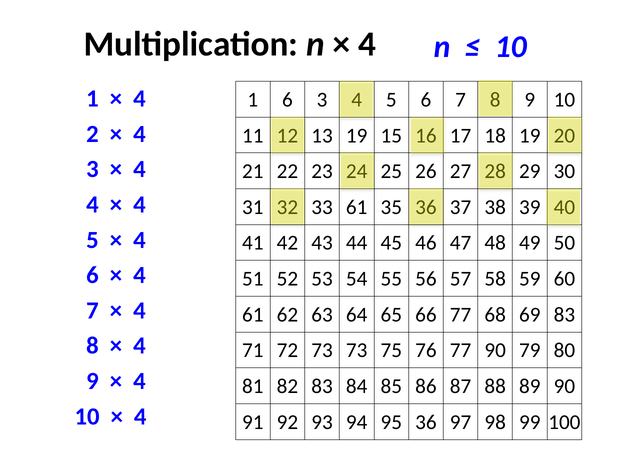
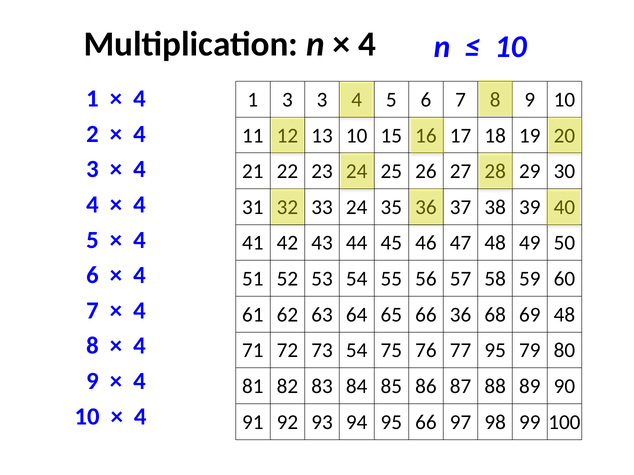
1 6: 6 -> 3 (287, 100)
13 19: 19 -> 10 (357, 136)
33 61: 61 -> 24 (357, 207)
66 77: 77 -> 36 (461, 315)
69 83: 83 -> 48 (564, 315)
73 73: 73 -> 54 (357, 351)
77 90: 90 -> 95 (495, 351)
95 36: 36 -> 66 (426, 423)
